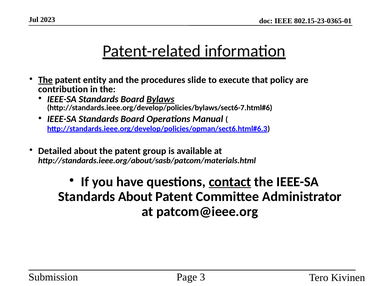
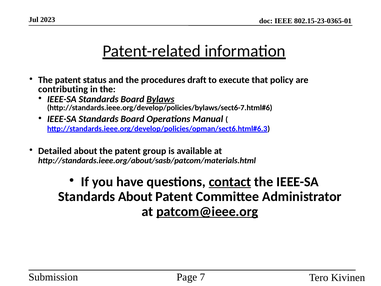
The underline: present -> none (45, 80)
entity: entity -> status (95, 80)
slide: slide -> draft (197, 80)
contribution: contribution -> contributing (63, 89)
patcom@ieee.org underline: none -> present (207, 211)
3: 3 -> 7 (202, 277)
